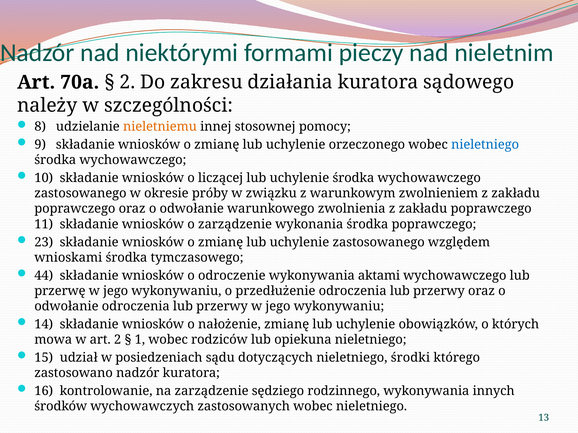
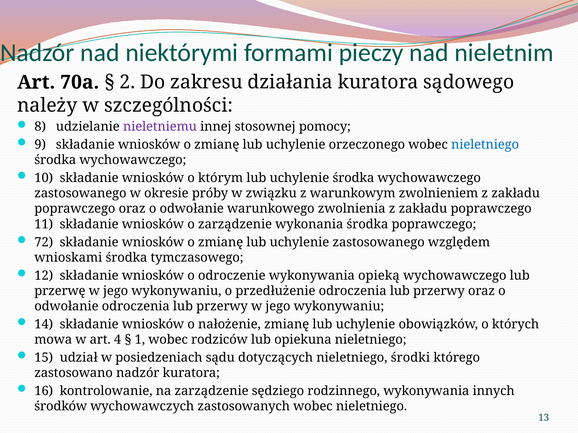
nieletniemu colour: orange -> purple (160, 127)
liczącej: liczącej -> którym (221, 178)
23: 23 -> 72 (44, 242)
44: 44 -> 12 (44, 276)
aktami: aktami -> opieką (379, 276)
art 2: 2 -> 4 (118, 340)
